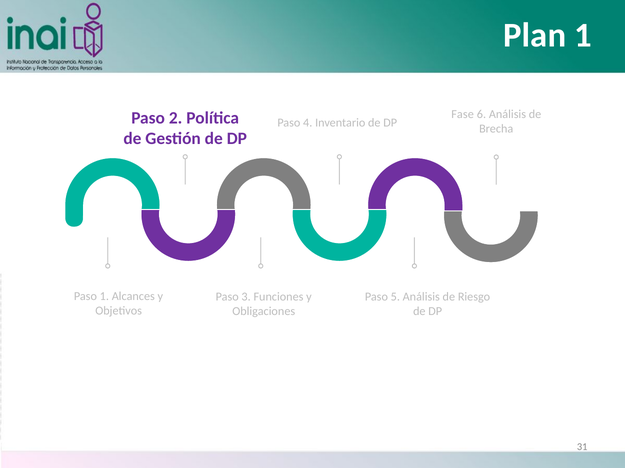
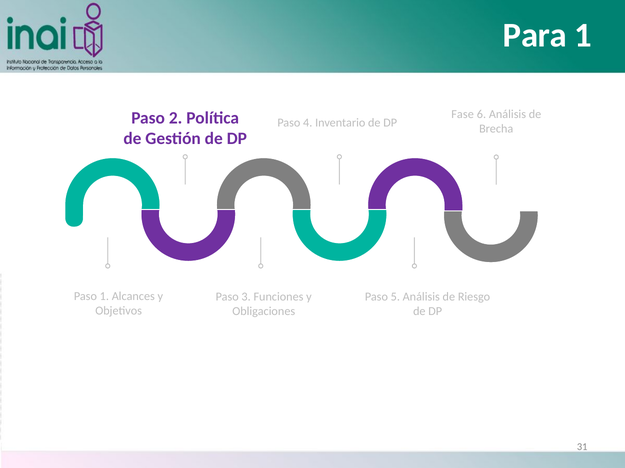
Plan: Plan -> Para (535, 36)
